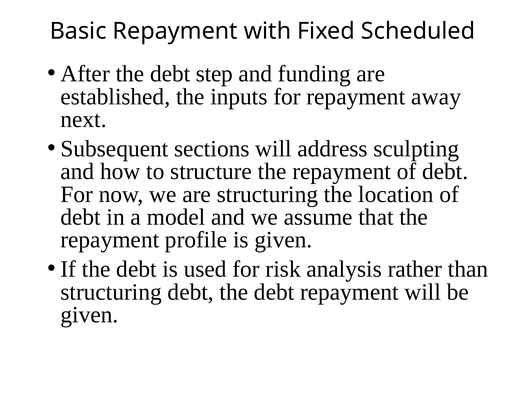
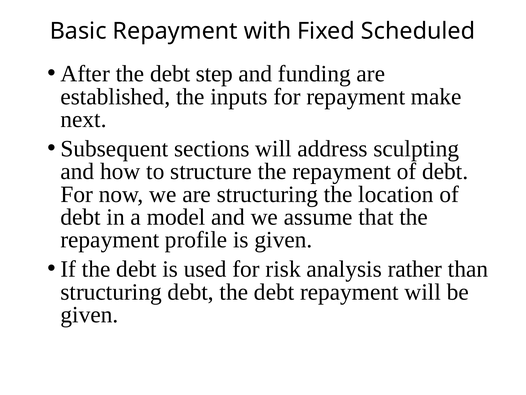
away: away -> make (436, 97)
